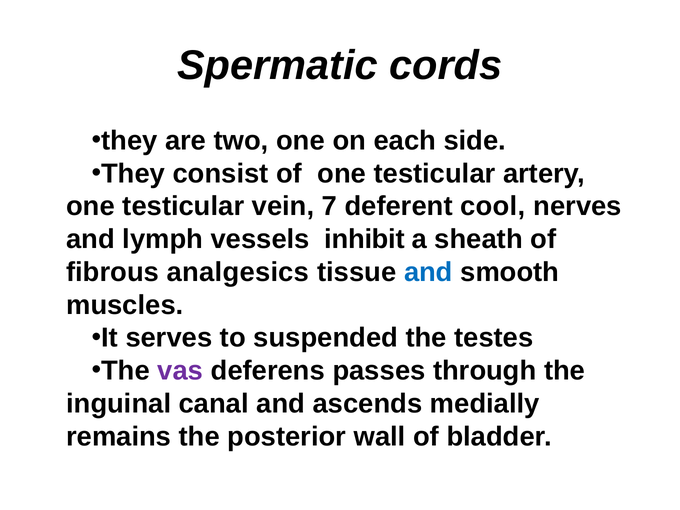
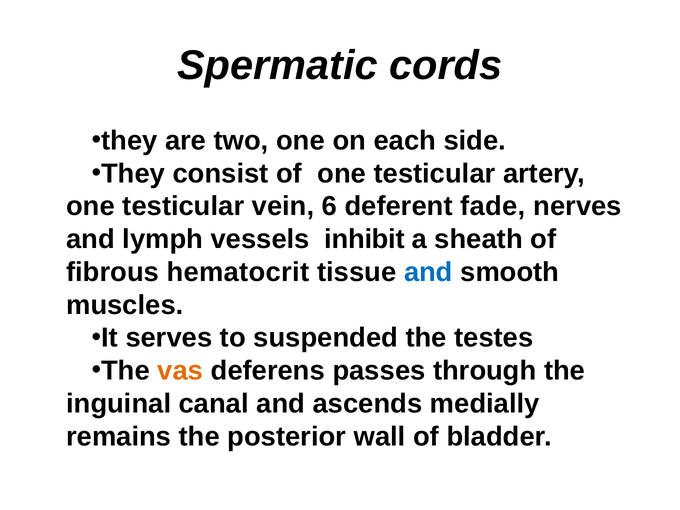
7: 7 -> 6 (329, 206)
cool: cool -> fade (493, 206)
analgesics: analgesics -> hematocrit (238, 272)
vas colour: purple -> orange (180, 371)
